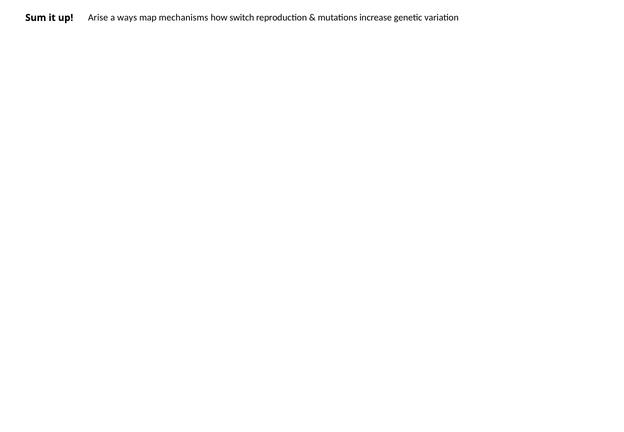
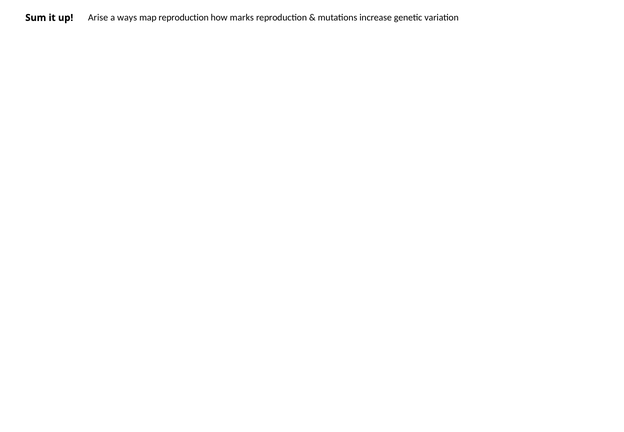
map mechanisms: mechanisms -> reproduction (184, 18)
switch: switch -> marks (242, 18)
